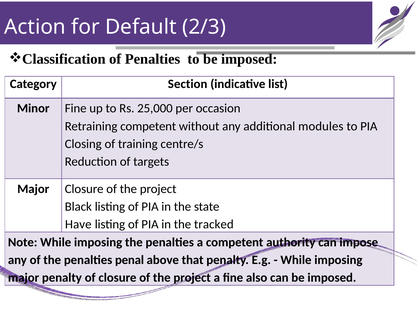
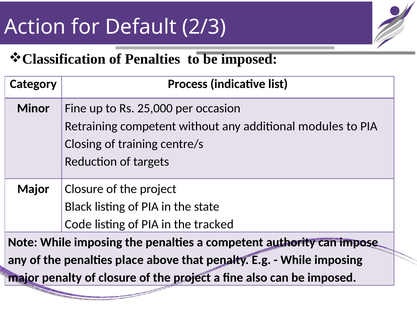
Section: Section -> Process (188, 84)
Have: Have -> Code (78, 225)
penal: penal -> place (129, 261)
